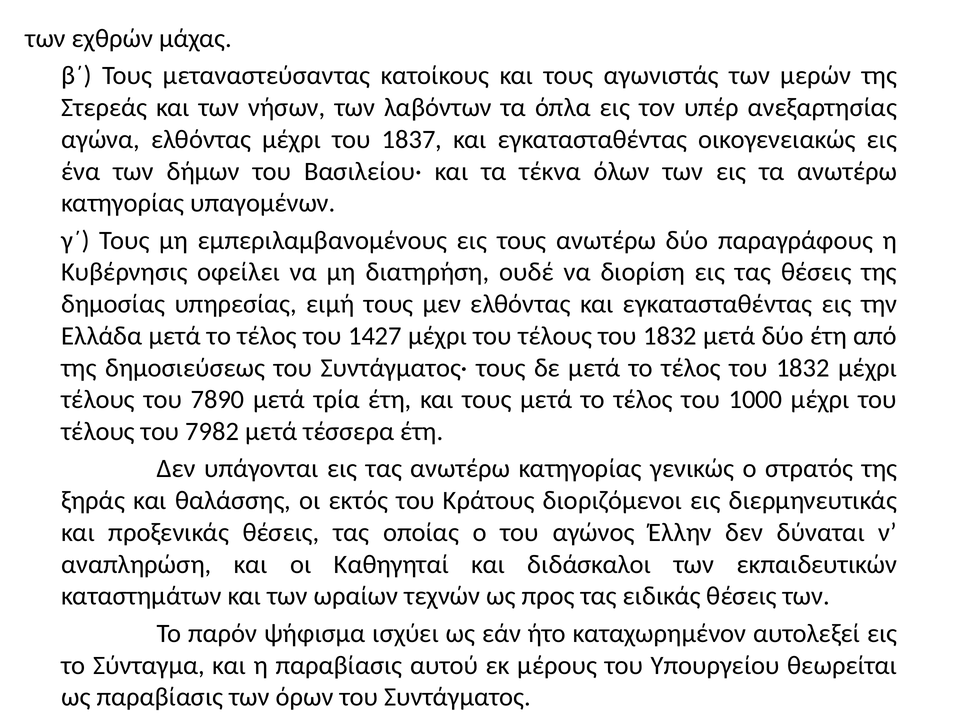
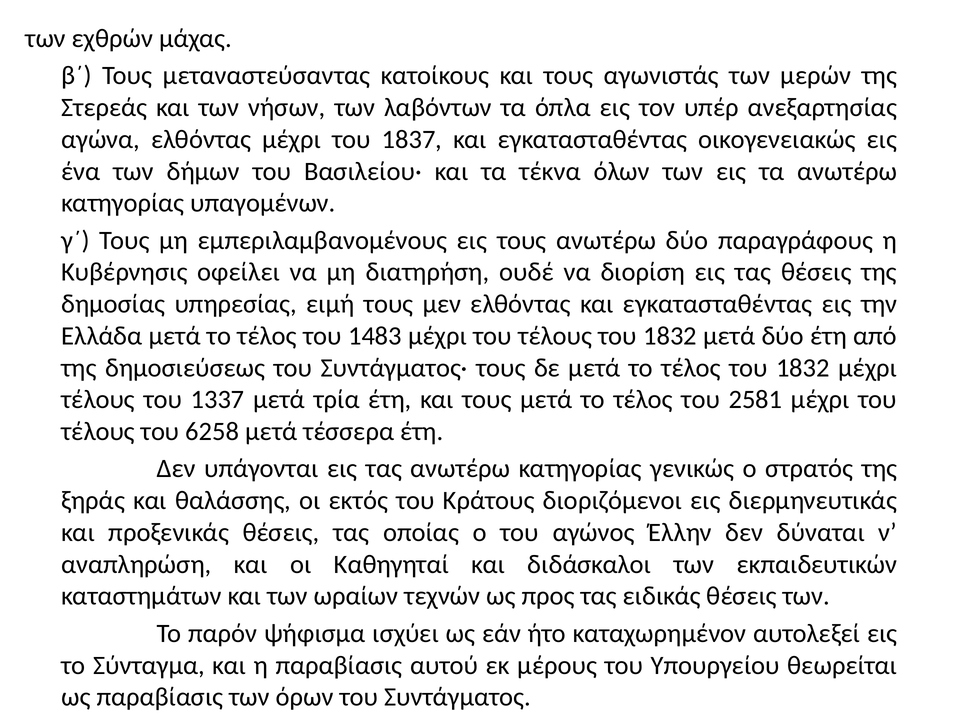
1427: 1427 -> 1483 (375, 336)
7890: 7890 -> 1337 (218, 400)
1000: 1000 -> 2581 (755, 400)
7982: 7982 -> 6258 (212, 432)
